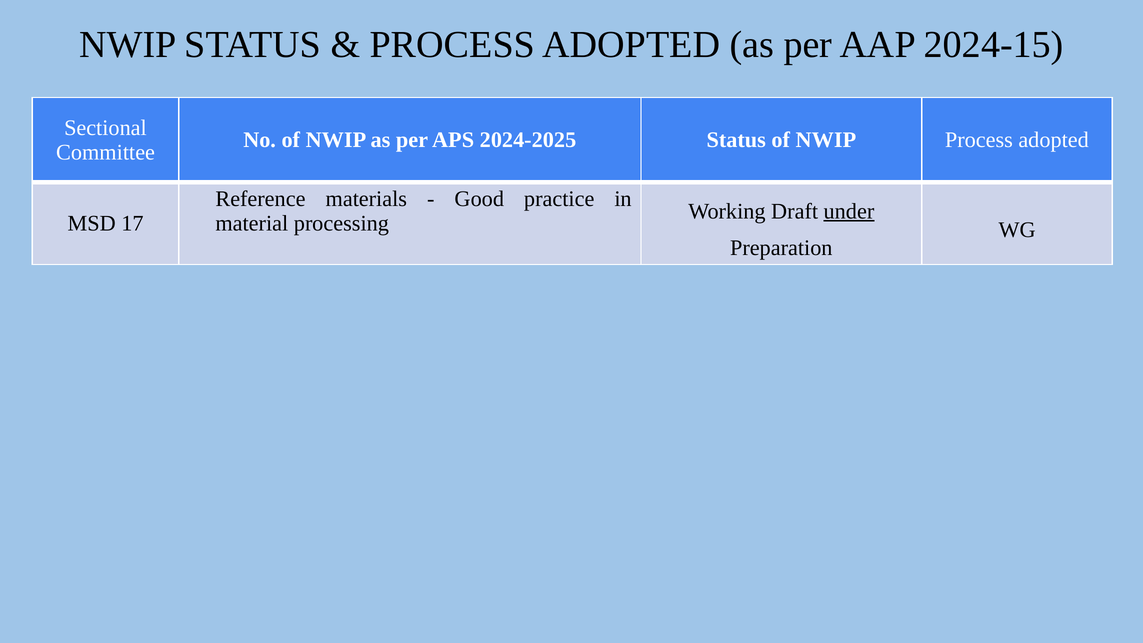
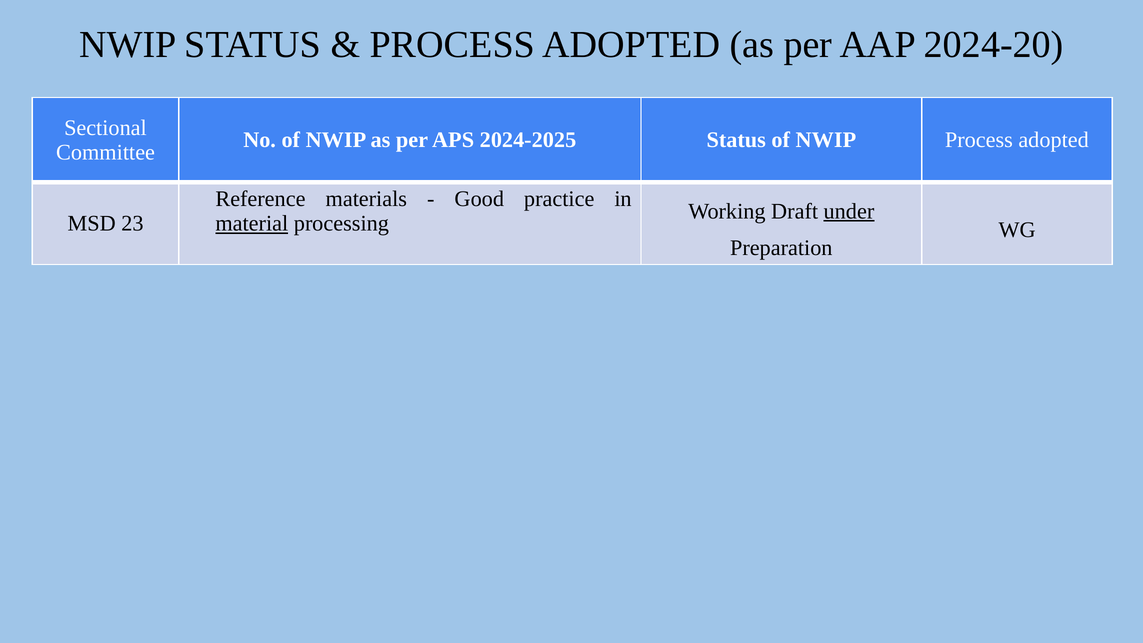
2024-15: 2024-15 -> 2024-20 (994, 45)
17: 17 -> 23 (132, 224)
material underline: none -> present (252, 224)
